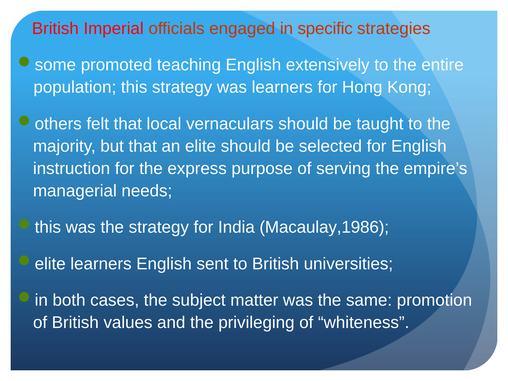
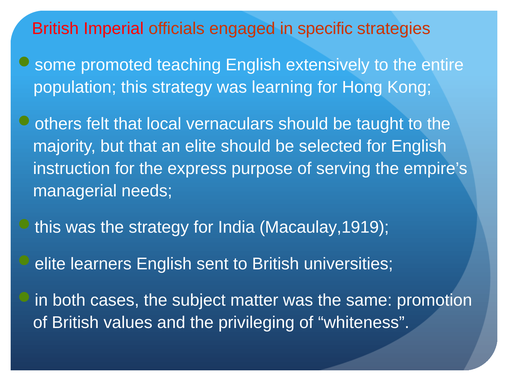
was learners: learners -> learning (282, 87)
Macaulay,1986: Macaulay,1986 -> Macaulay,1919 (324, 227)
